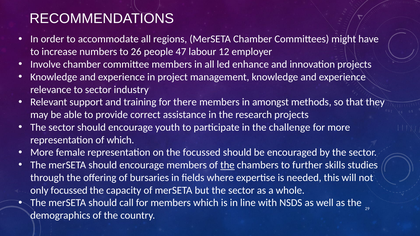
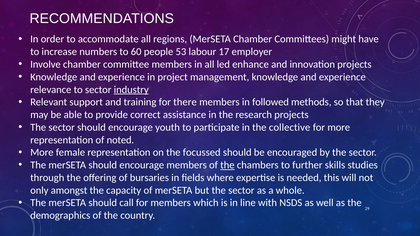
26: 26 -> 60 (136, 52)
47: 47 -> 53 (181, 52)
12: 12 -> 17 (224, 52)
industry underline: none -> present (131, 90)
amongst: amongst -> followed (271, 102)
challenge: challenge -> collective (290, 127)
of which: which -> noted (120, 140)
only focussed: focussed -> amongst (69, 190)
